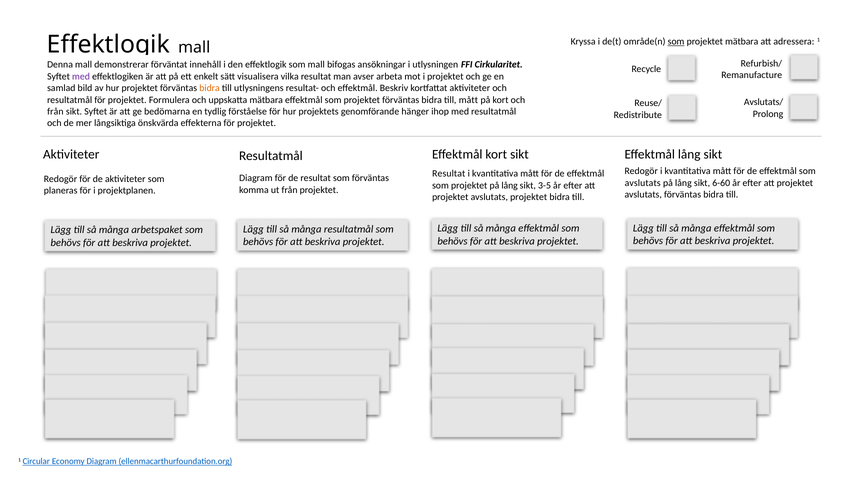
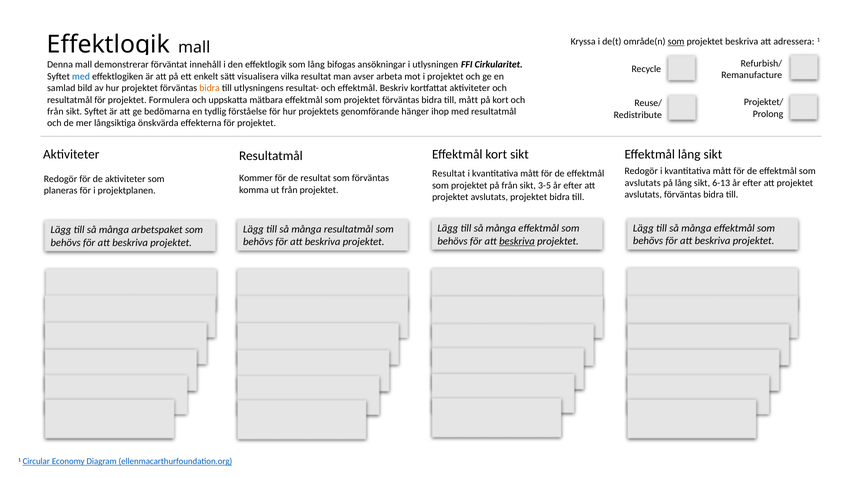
projektet mätbara: mätbara -> beskriva (742, 41)
som mall: mall -> lång (316, 65)
med colour: purple -> blue (81, 76)
Avslutats/: Avslutats/ -> Projektet/ (764, 102)
Diagram: Diagram -> Kommer (256, 178)
6-60: 6-60 -> 6-13 (721, 183)
projektet på lång: lång -> från (510, 185)
beskriva underline: none -> present (517, 241)
